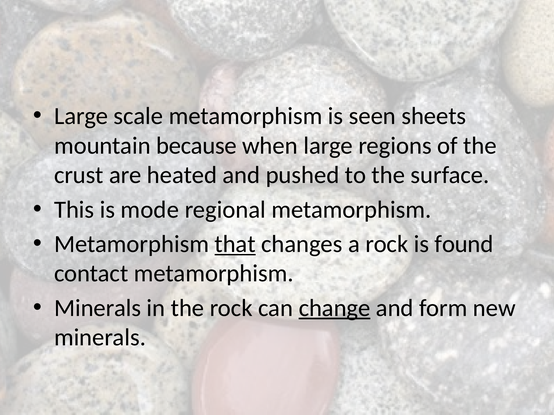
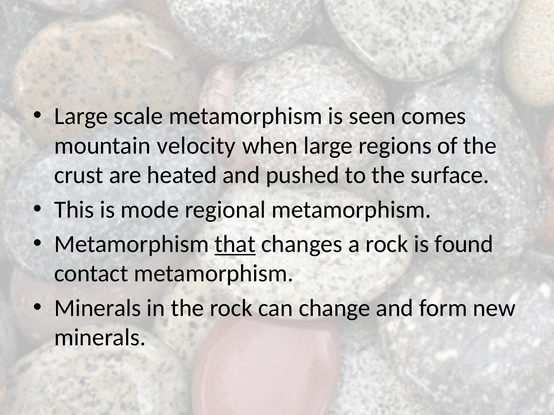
sheets: sheets -> comes (434, 116)
because: because -> velocity (196, 146)
change underline: present -> none (335, 308)
